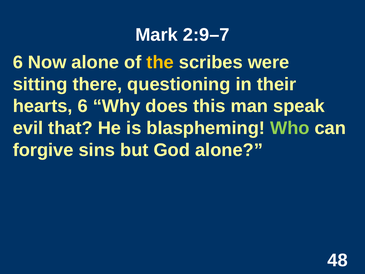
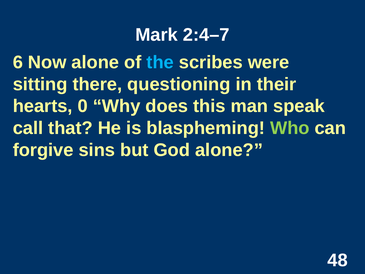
2:9–7: 2:9–7 -> 2:4–7 (206, 35)
the colour: yellow -> light blue (160, 62)
hearts 6: 6 -> 0 (83, 106)
evil: evil -> call (28, 128)
